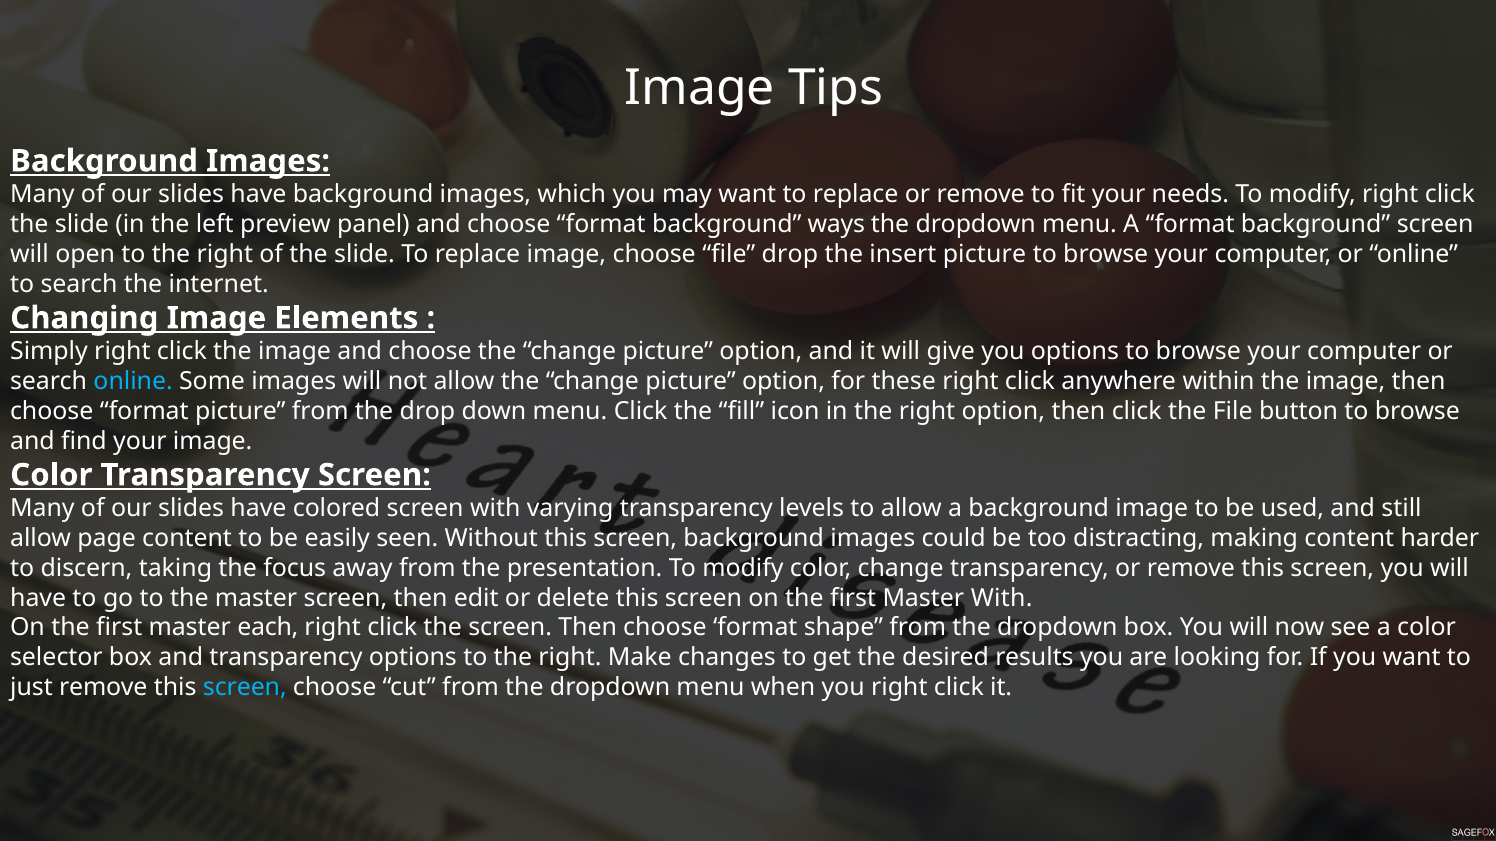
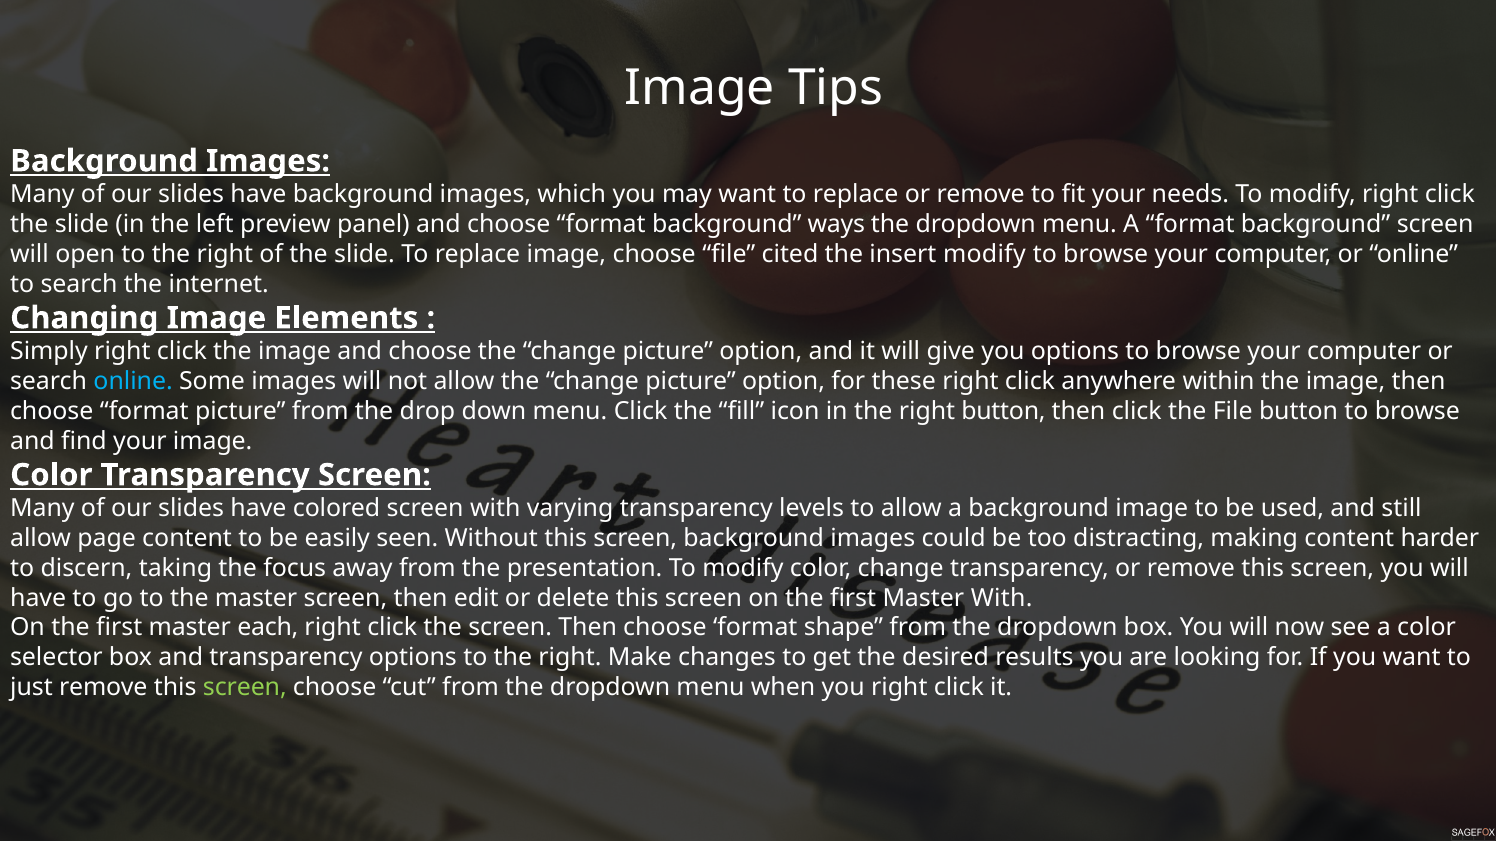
file drop: drop -> cited (790, 254)
insert picture: picture -> modify (984, 254)
right option: option -> button (1003, 411)
screen colour: light blue -> light green (245, 688)
